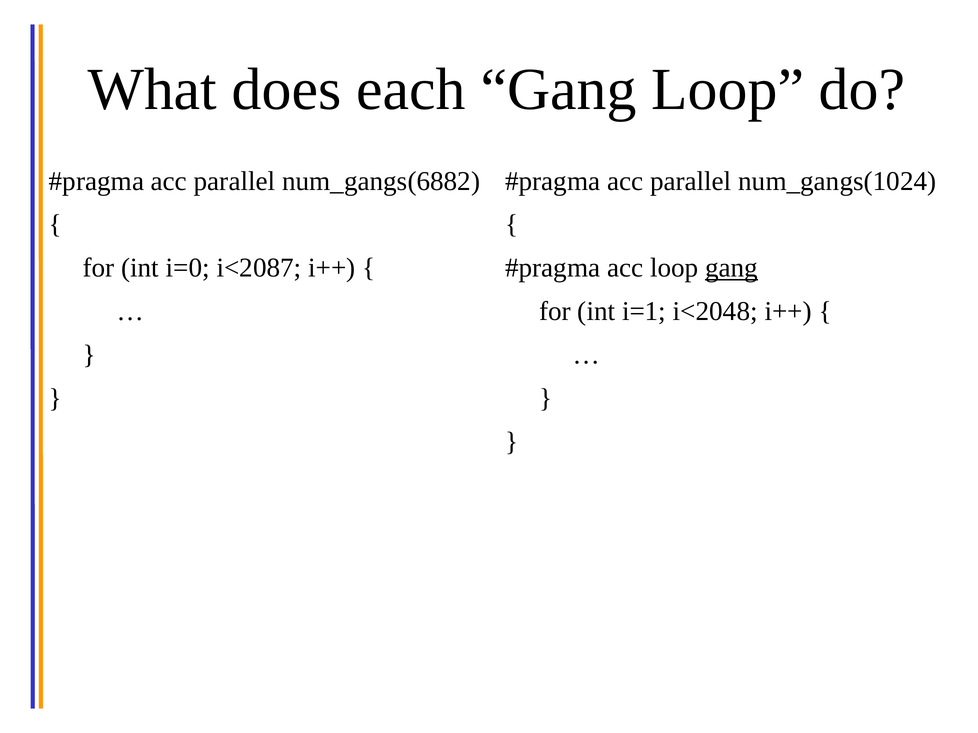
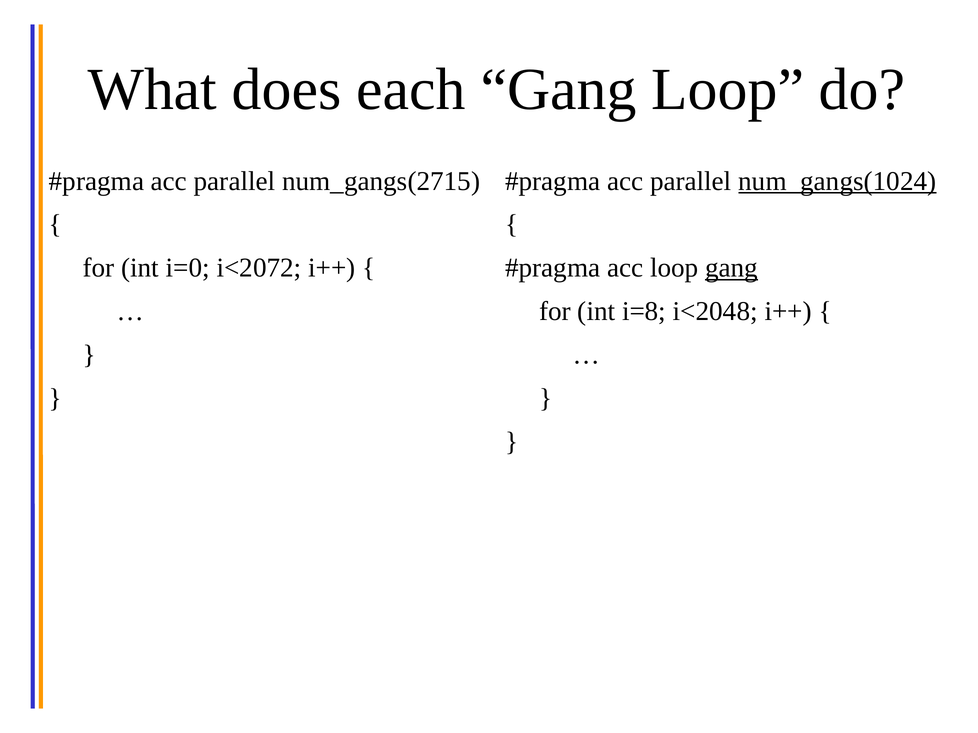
num_gangs(6882: num_gangs(6882 -> num_gangs(2715 (381, 181)
num_gangs(1024 underline: none -> present (837, 181)
i<2087: i<2087 -> i<2072 (259, 268)
i=1: i=1 -> i=8 (644, 312)
